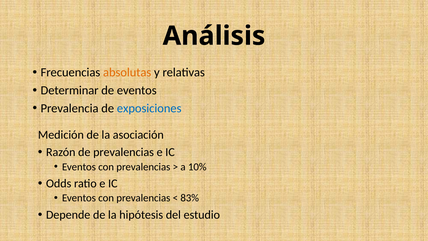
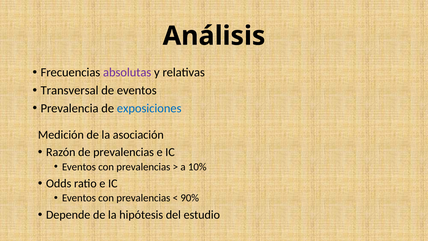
absolutas colour: orange -> purple (127, 72)
Determinar: Determinar -> Transversal (70, 90)
83%: 83% -> 90% (190, 198)
